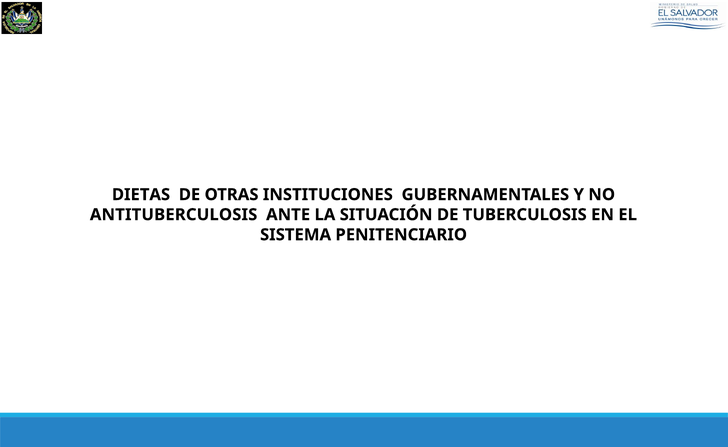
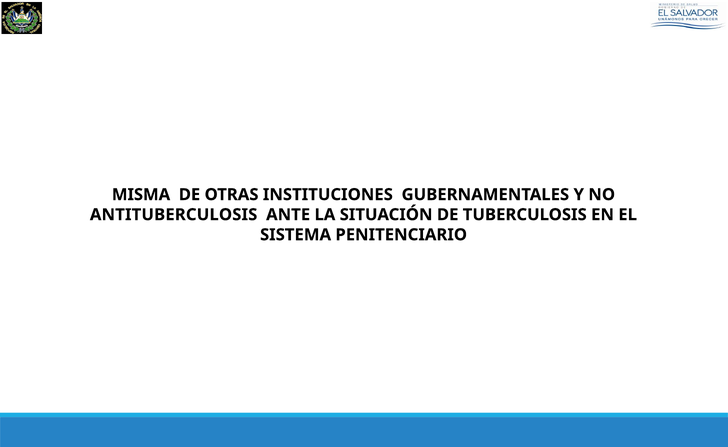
DIETAS: DIETAS -> MISMA (141, 194)
